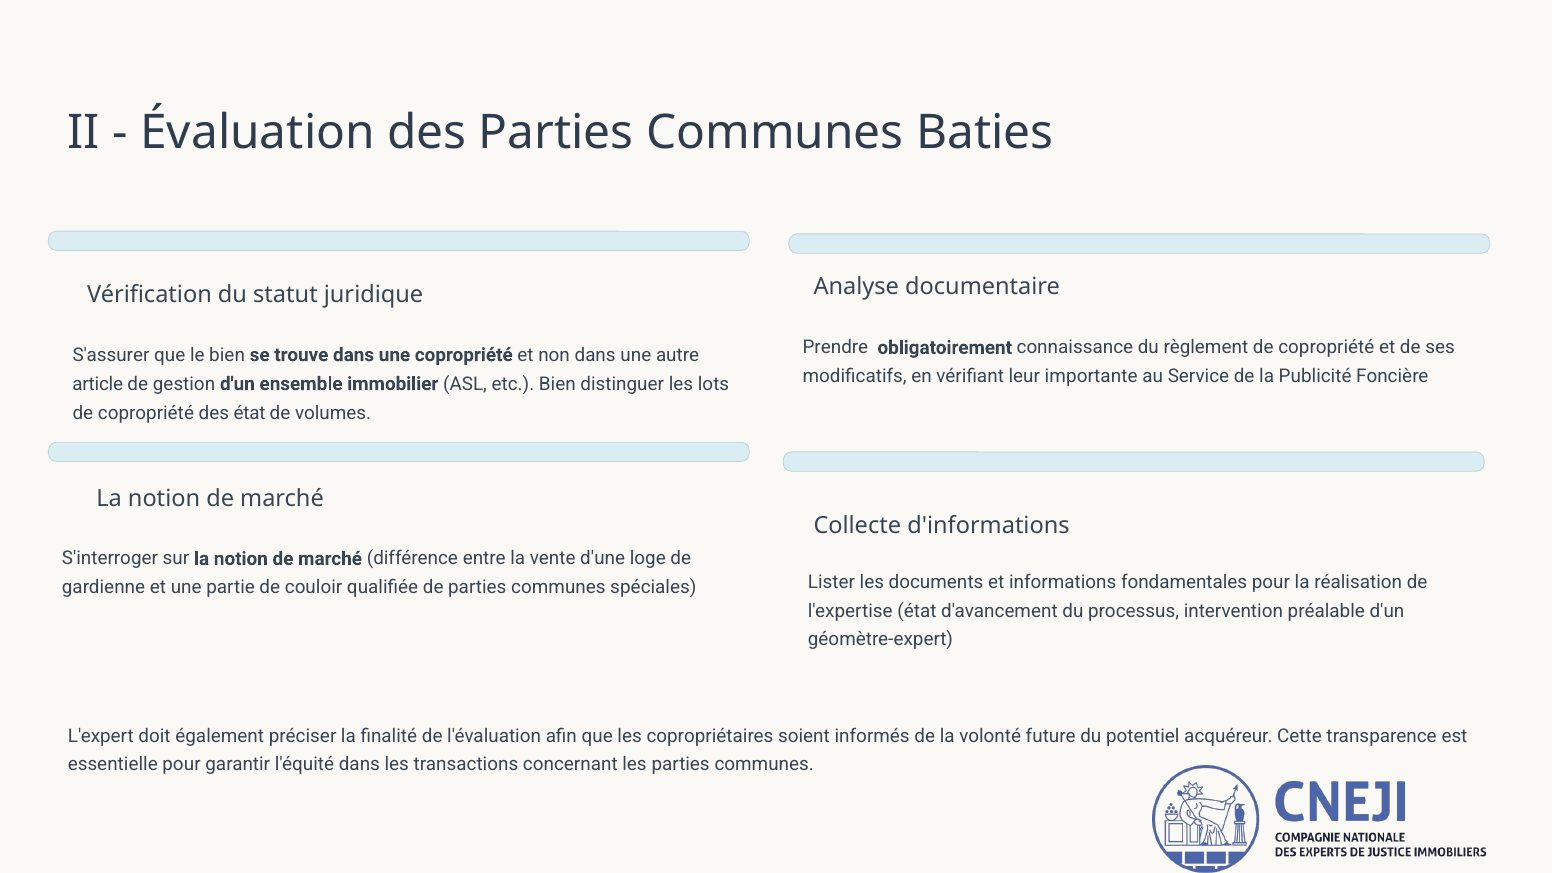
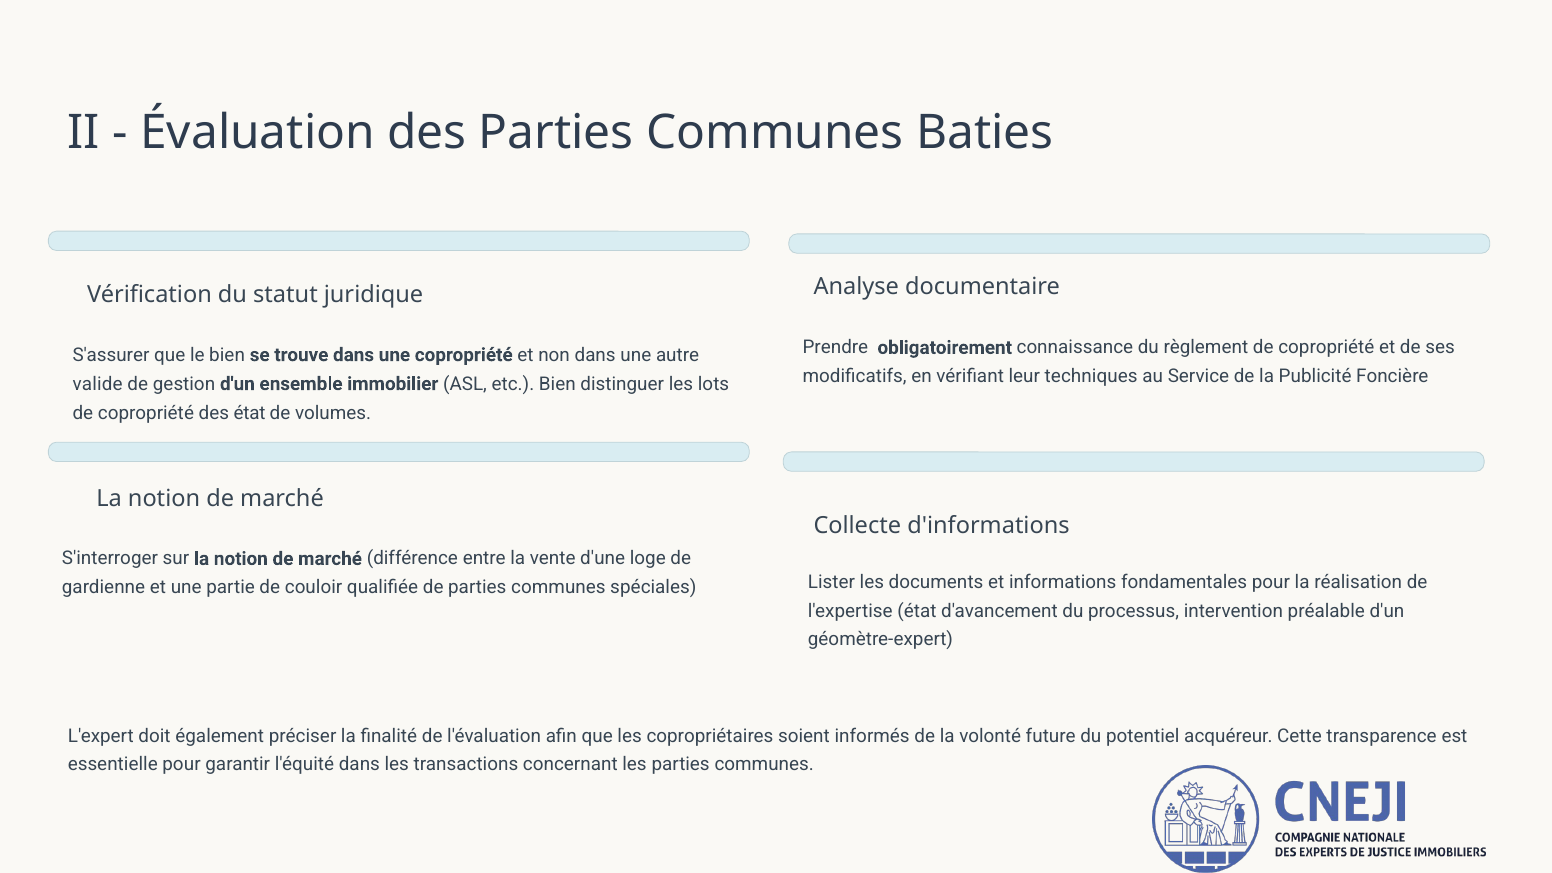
importante: importante -> techniques (1091, 377)
article: article -> valide (98, 384)
